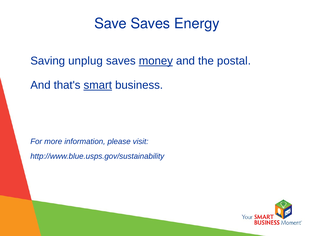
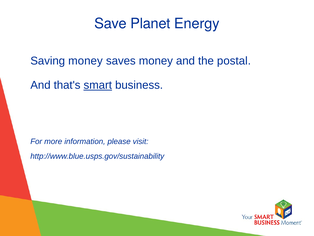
Save Saves: Saves -> Planet (150, 24)
Saving unplug: unplug -> money (85, 61)
money underline: present -> none (156, 61)
